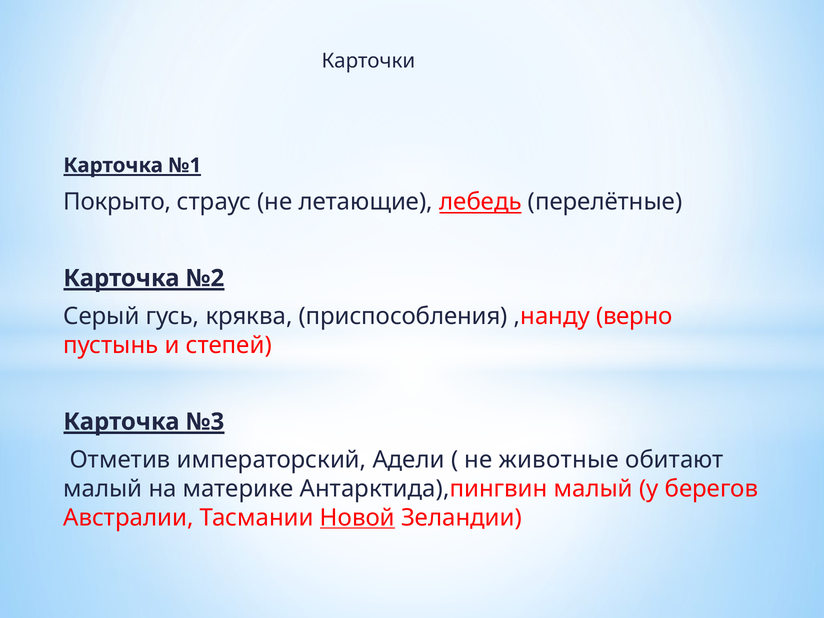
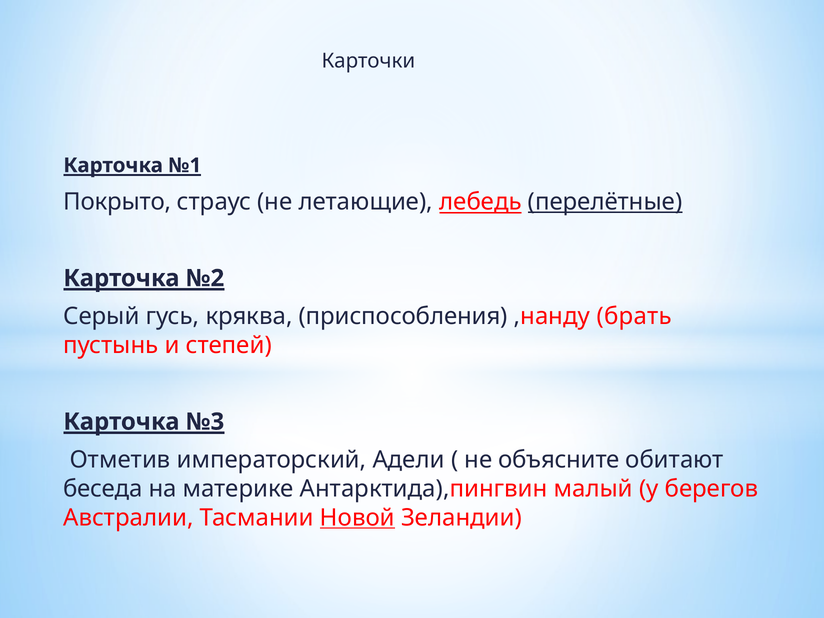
перелётные underline: none -> present (605, 202)
верно: верно -> брать (634, 316)
животные: животные -> объясните (559, 460)
малый: малый -> беседа (103, 489)
